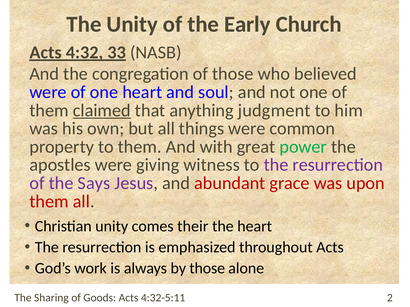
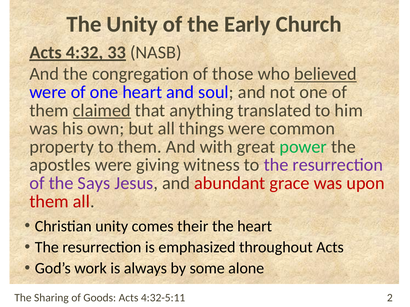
believed underline: none -> present (325, 74)
judgment: judgment -> translated (274, 111)
by those: those -> some (207, 269)
